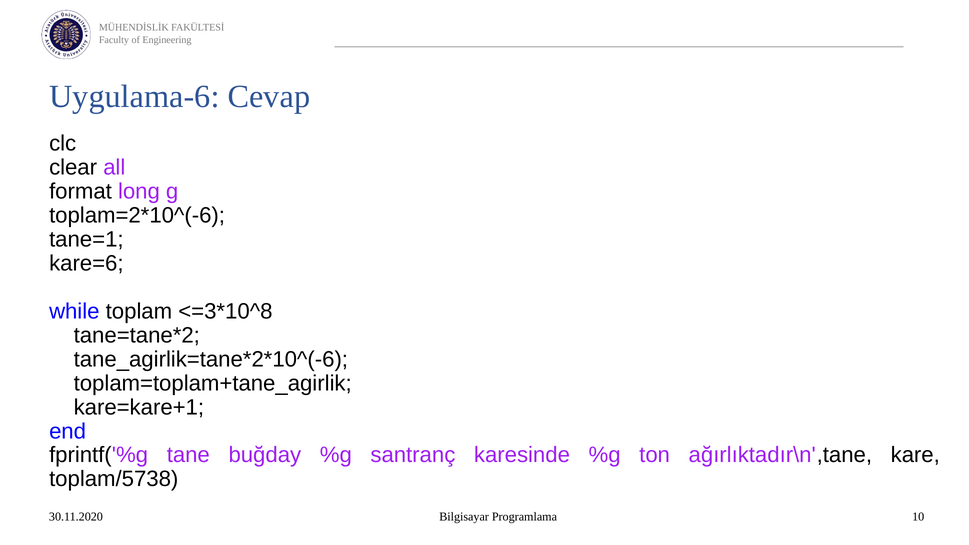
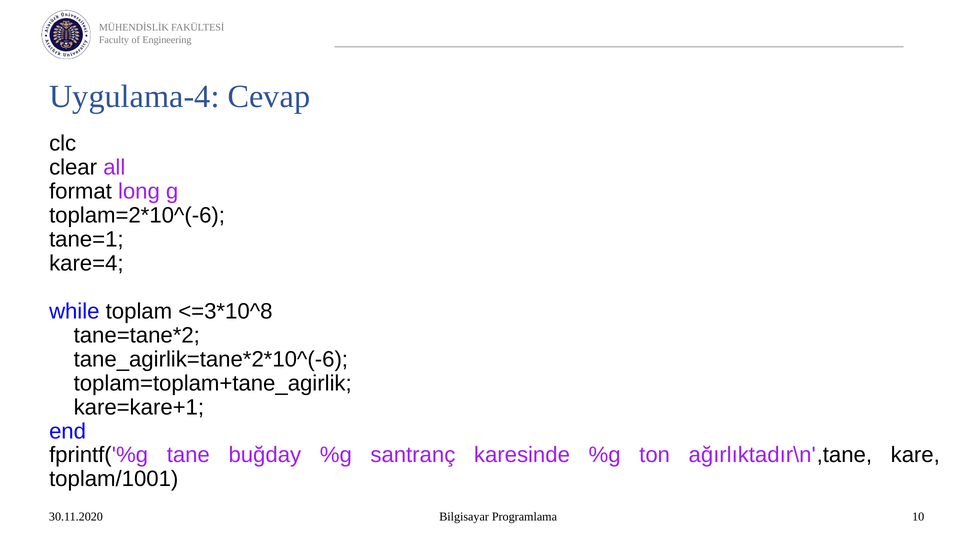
Uygulama-6: Uygulama-6 -> Uygulama-4 (134, 97)
kare=6: kare=6 -> kare=4 (86, 263)
toplam/5738: toplam/5738 -> toplam/1001 (114, 479)
